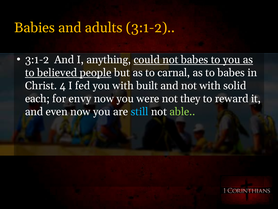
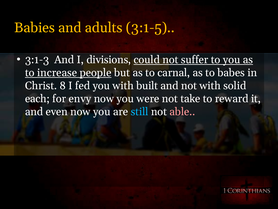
adults 3:1-2: 3:1-2 -> 3:1-5 (150, 28)
3:1-2: 3:1-2 -> 3:1-3 (37, 60)
anything: anything -> divisions (109, 60)
not babes: babes -> suffer (195, 60)
believed: believed -> increase (57, 73)
4: 4 -> 8 (63, 85)
they: they -> take (190, 98)
able colour: light green -> pink (182, 111)
